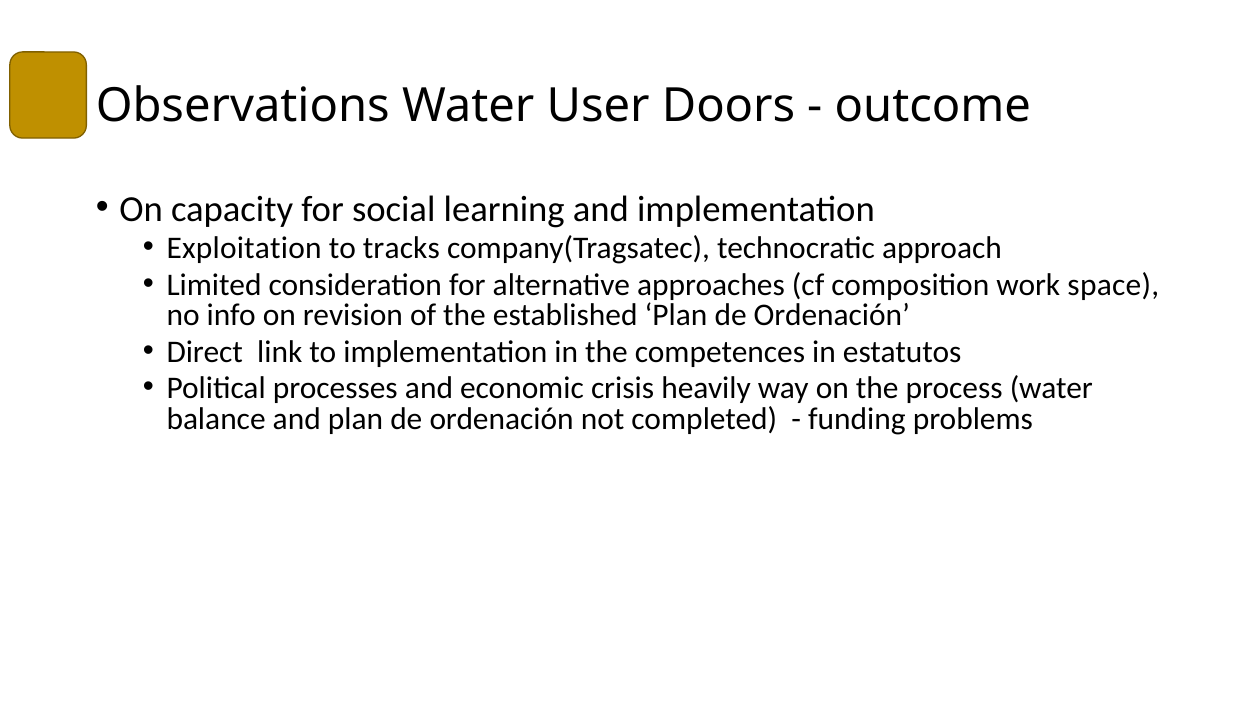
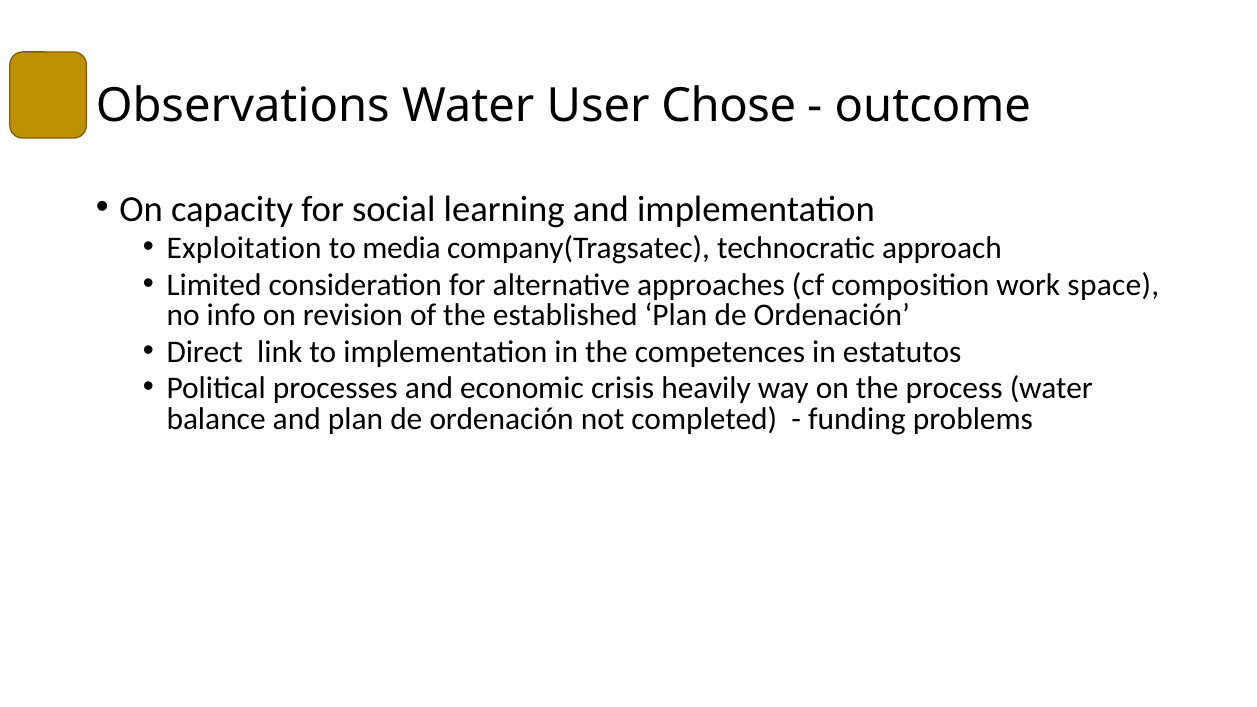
Doors: Doors -> Chose (729, 106)
tracks: tracks -> media (402, 248)
